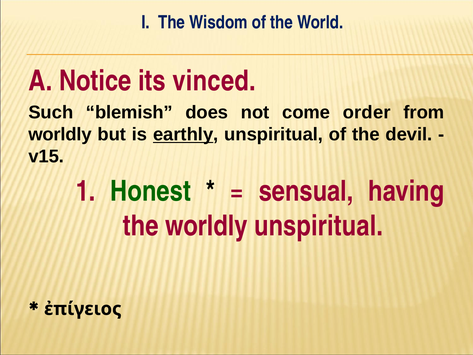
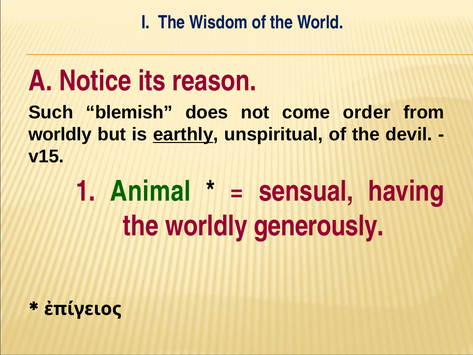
vinced: vinced -> reason (214, 81)
Honest: Honest -> Animal (151, 191)
worldly unspiritual: unspiritual -> generously (319, 226)
